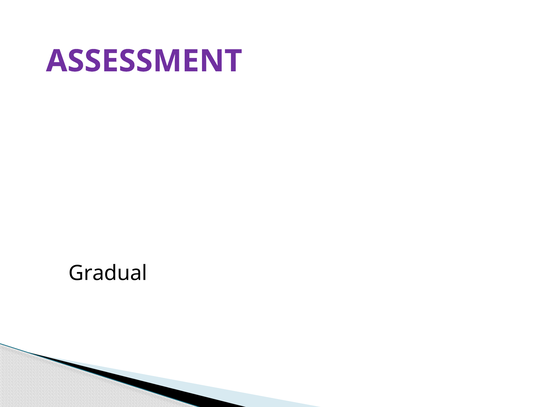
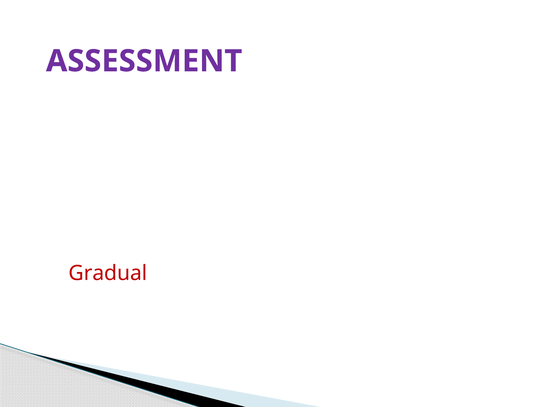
Gradual colour: black -> red (108, 273)
